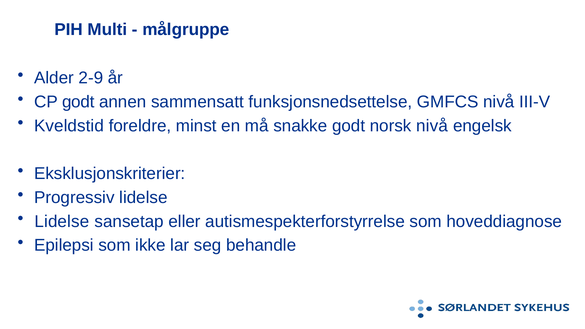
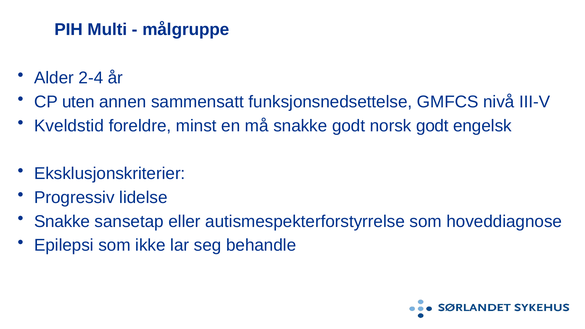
2-9: 2-9 -> 2-4 (91, 78)
CP godt: godt -> uten (78, 102)
norsk nivå: nivå -> godt (432, 126)
Lidelse: Lidelse -> Snakke (62, 221)
